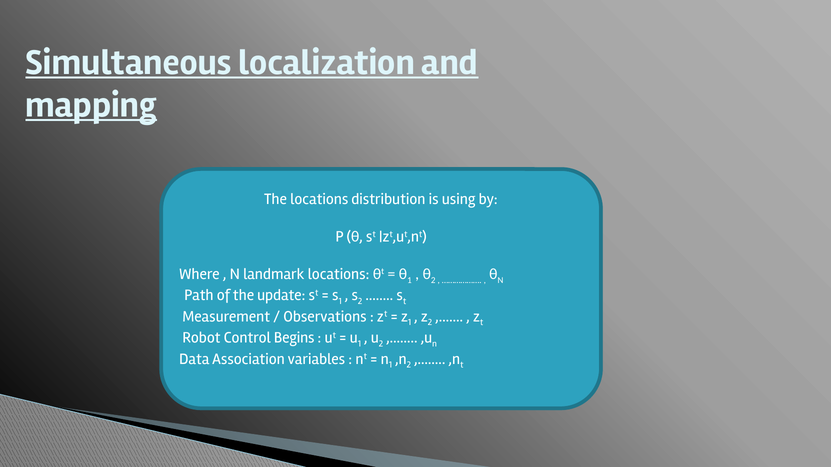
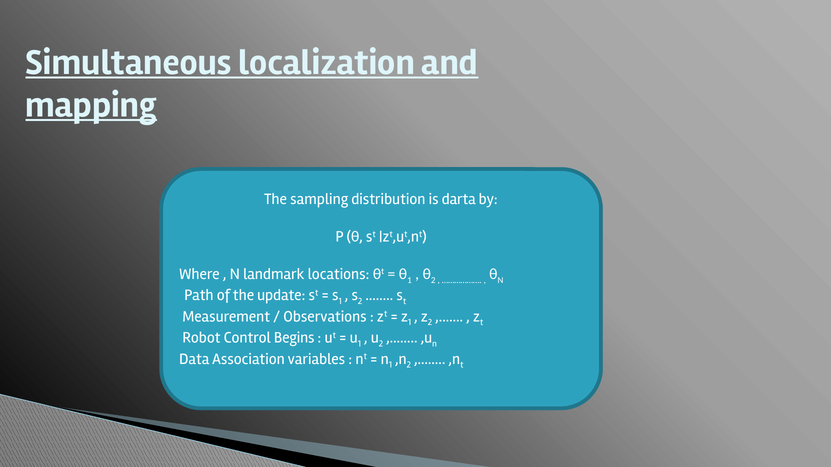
The locations: locations -> sampling (319, 199)
using: using -> darta (459, 199)
